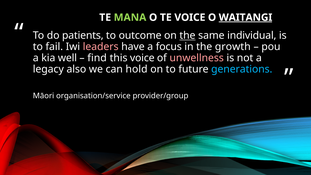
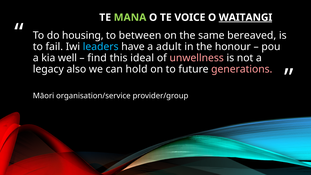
patients: patients -> housing (83, 36)
outcome: outcome -> between (140, 36)
the underline: present -> none (187, 36)
individual: individual -> bereaved (252, 36)
leaders colour: pink -> light blue (101, 47)
focus: focus -> adult (169, 47)
growth: growth -> honour (233, 47)
this voice: voice -> ideal (142, 58)
generations colour: light blue -> pink (242, 69)
